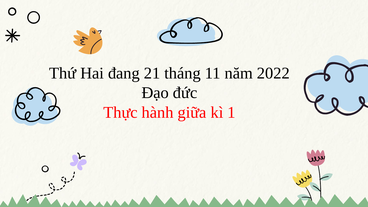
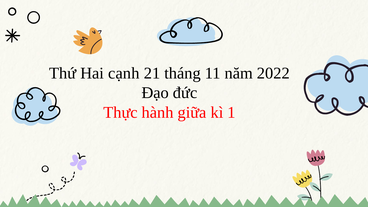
đang: đang -> cạnh (124, 73)
